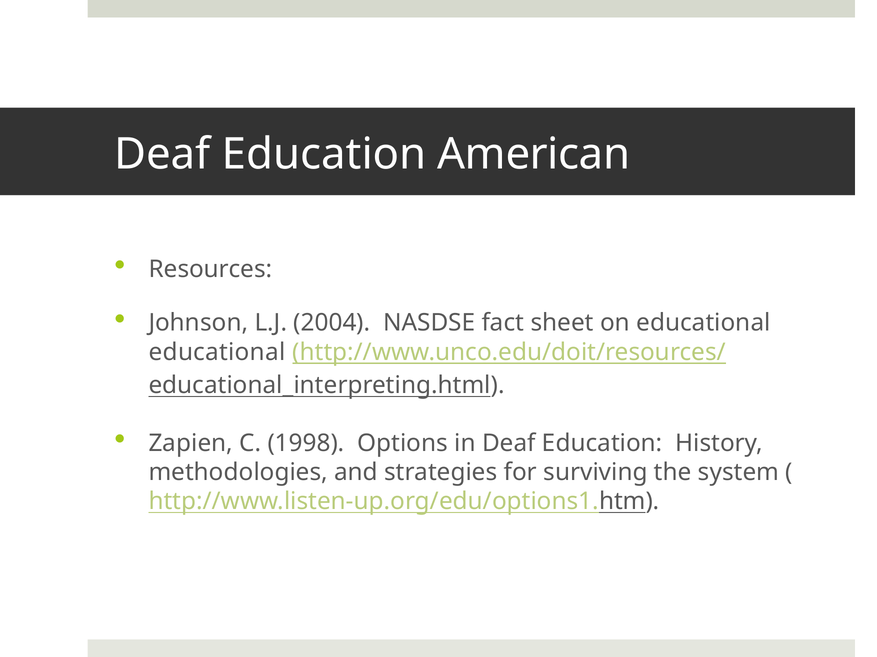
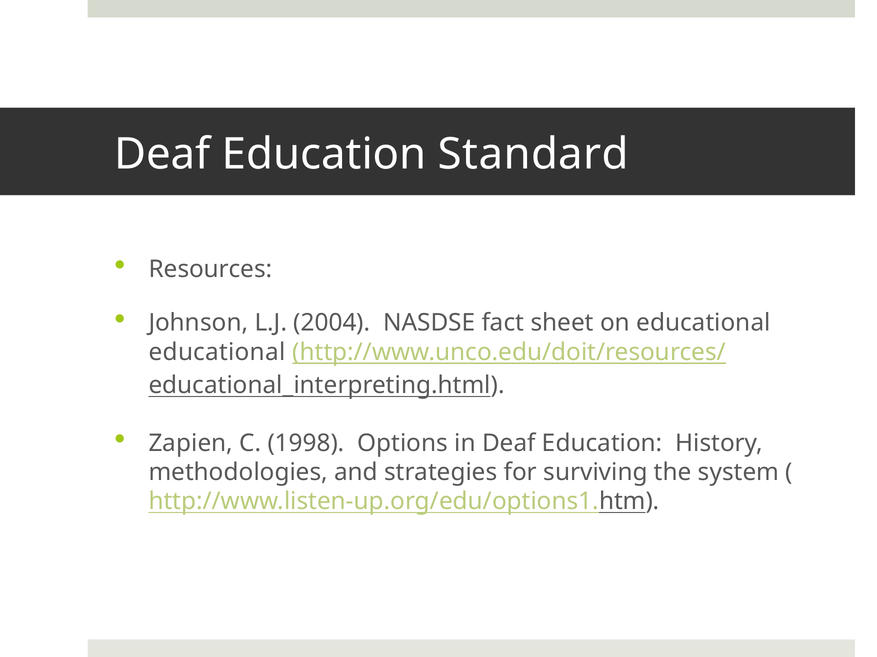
American: American -> Standard (533, 155)
